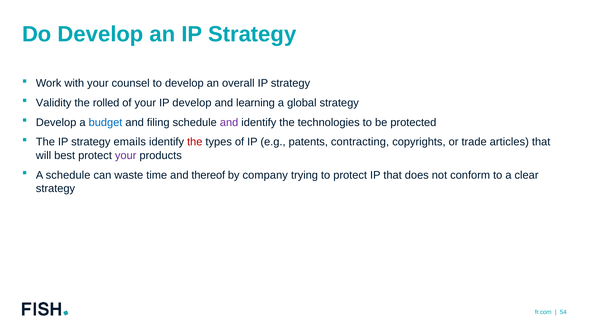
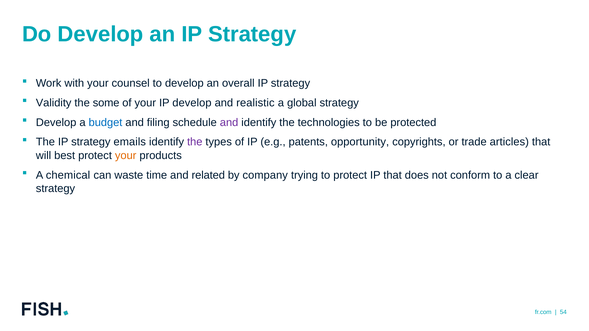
rolled: rolled -> some (106, 103)
learning: learning -> realistic (255, 103)
the colour: red -> purple (195, 142)
contracting: contracting -> opportunity (360, 142)
your colour: purple -> orange (126, 156)
A schedule: schedule -> chemical (68, 175)
thereof: thereof -> related (208, 175)
